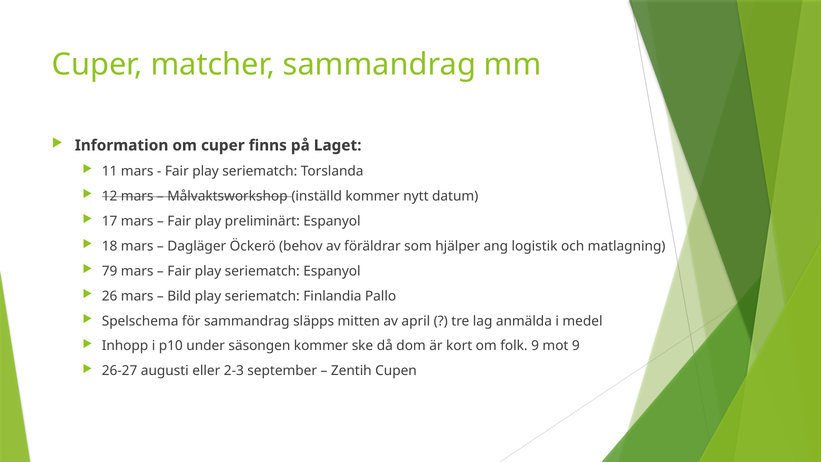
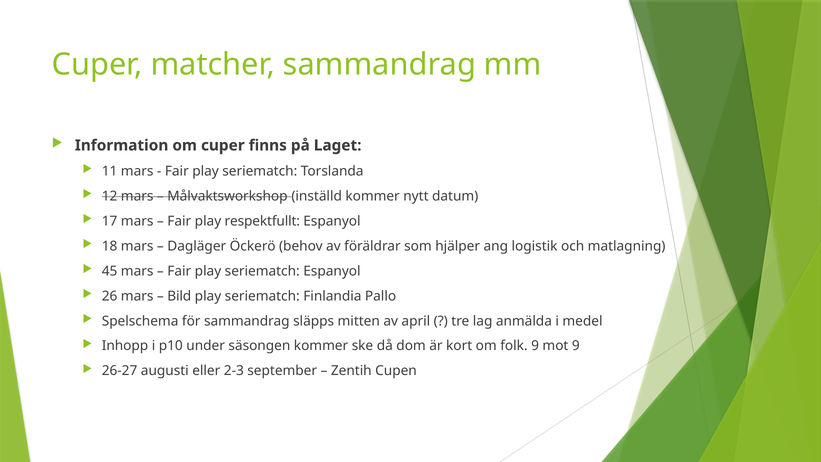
preliminärt: preliminärt -> respektfullt (262, 221)
79: 79 -> 45 (110, 271)
